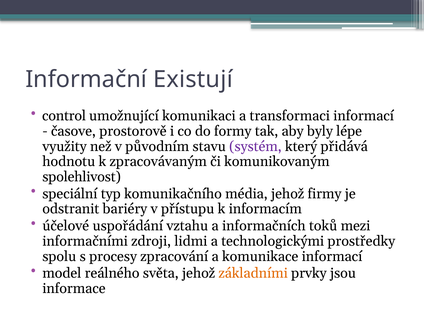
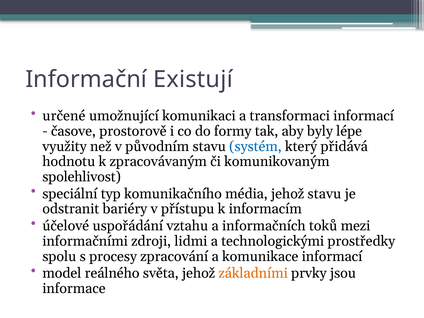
control: control -> určené (64, 116)
systém colour: purple -> blue (255, 146)
jehož firmy: firmy -> stavu (324, 194)
